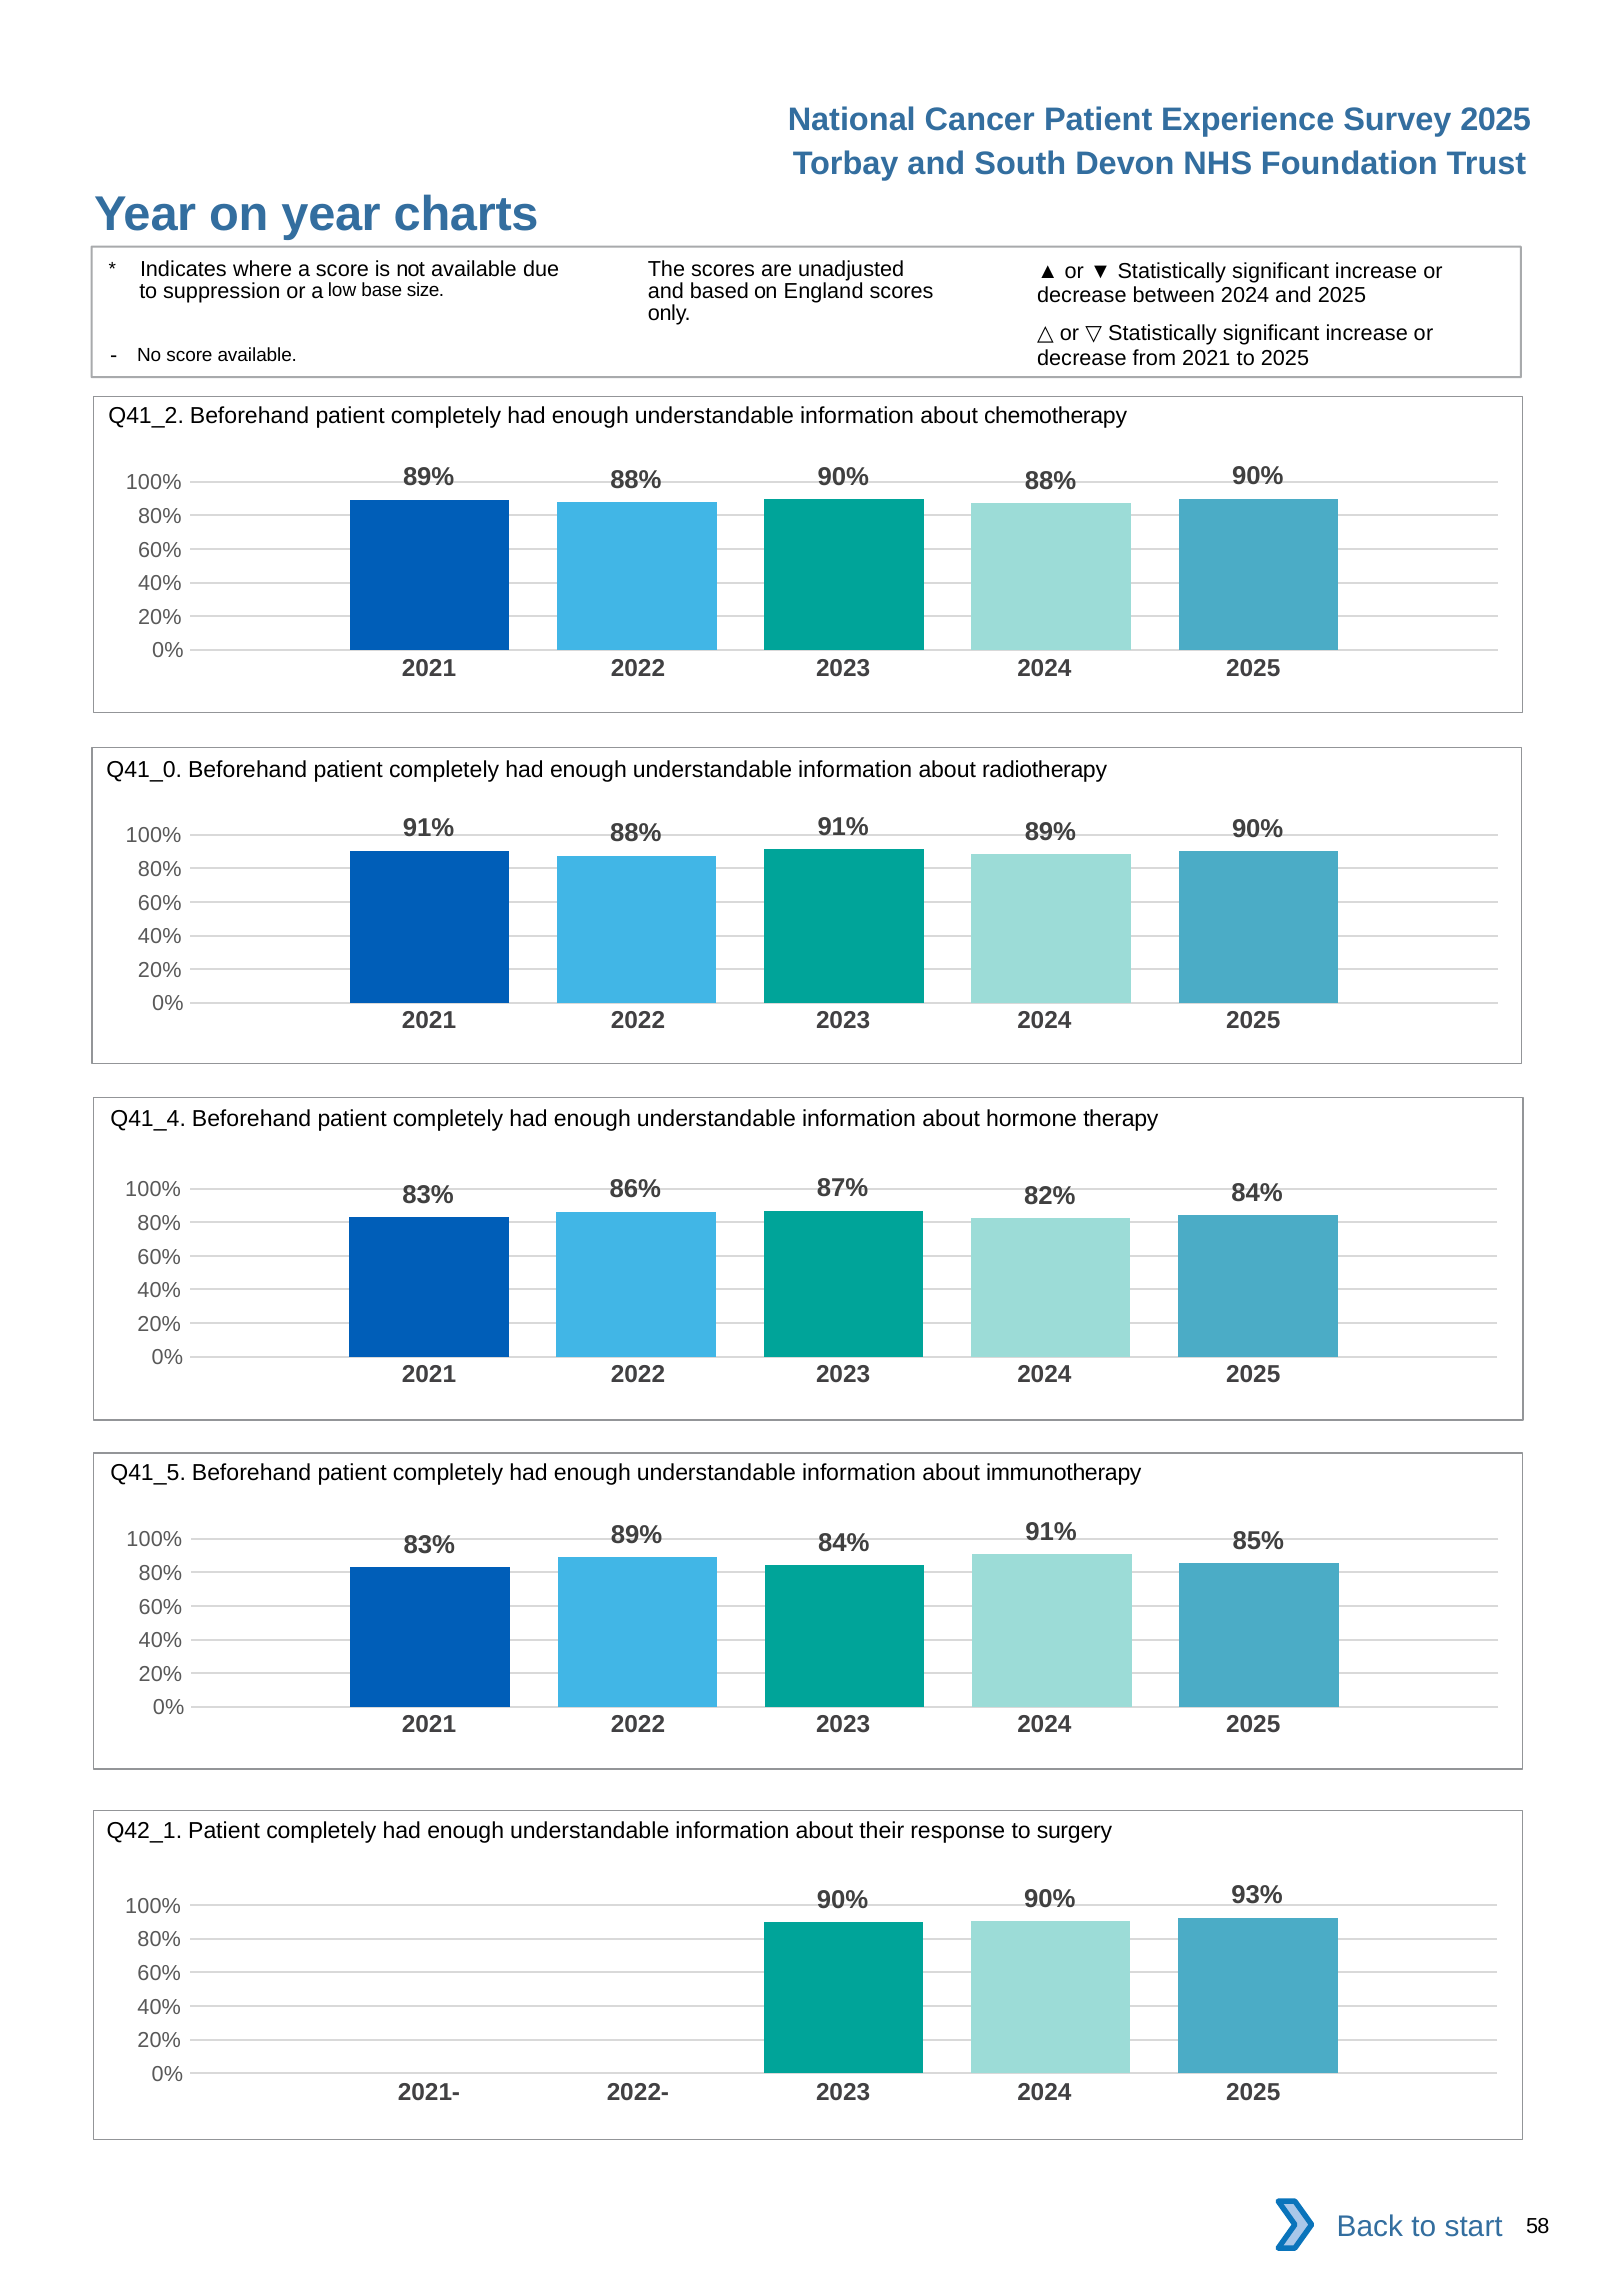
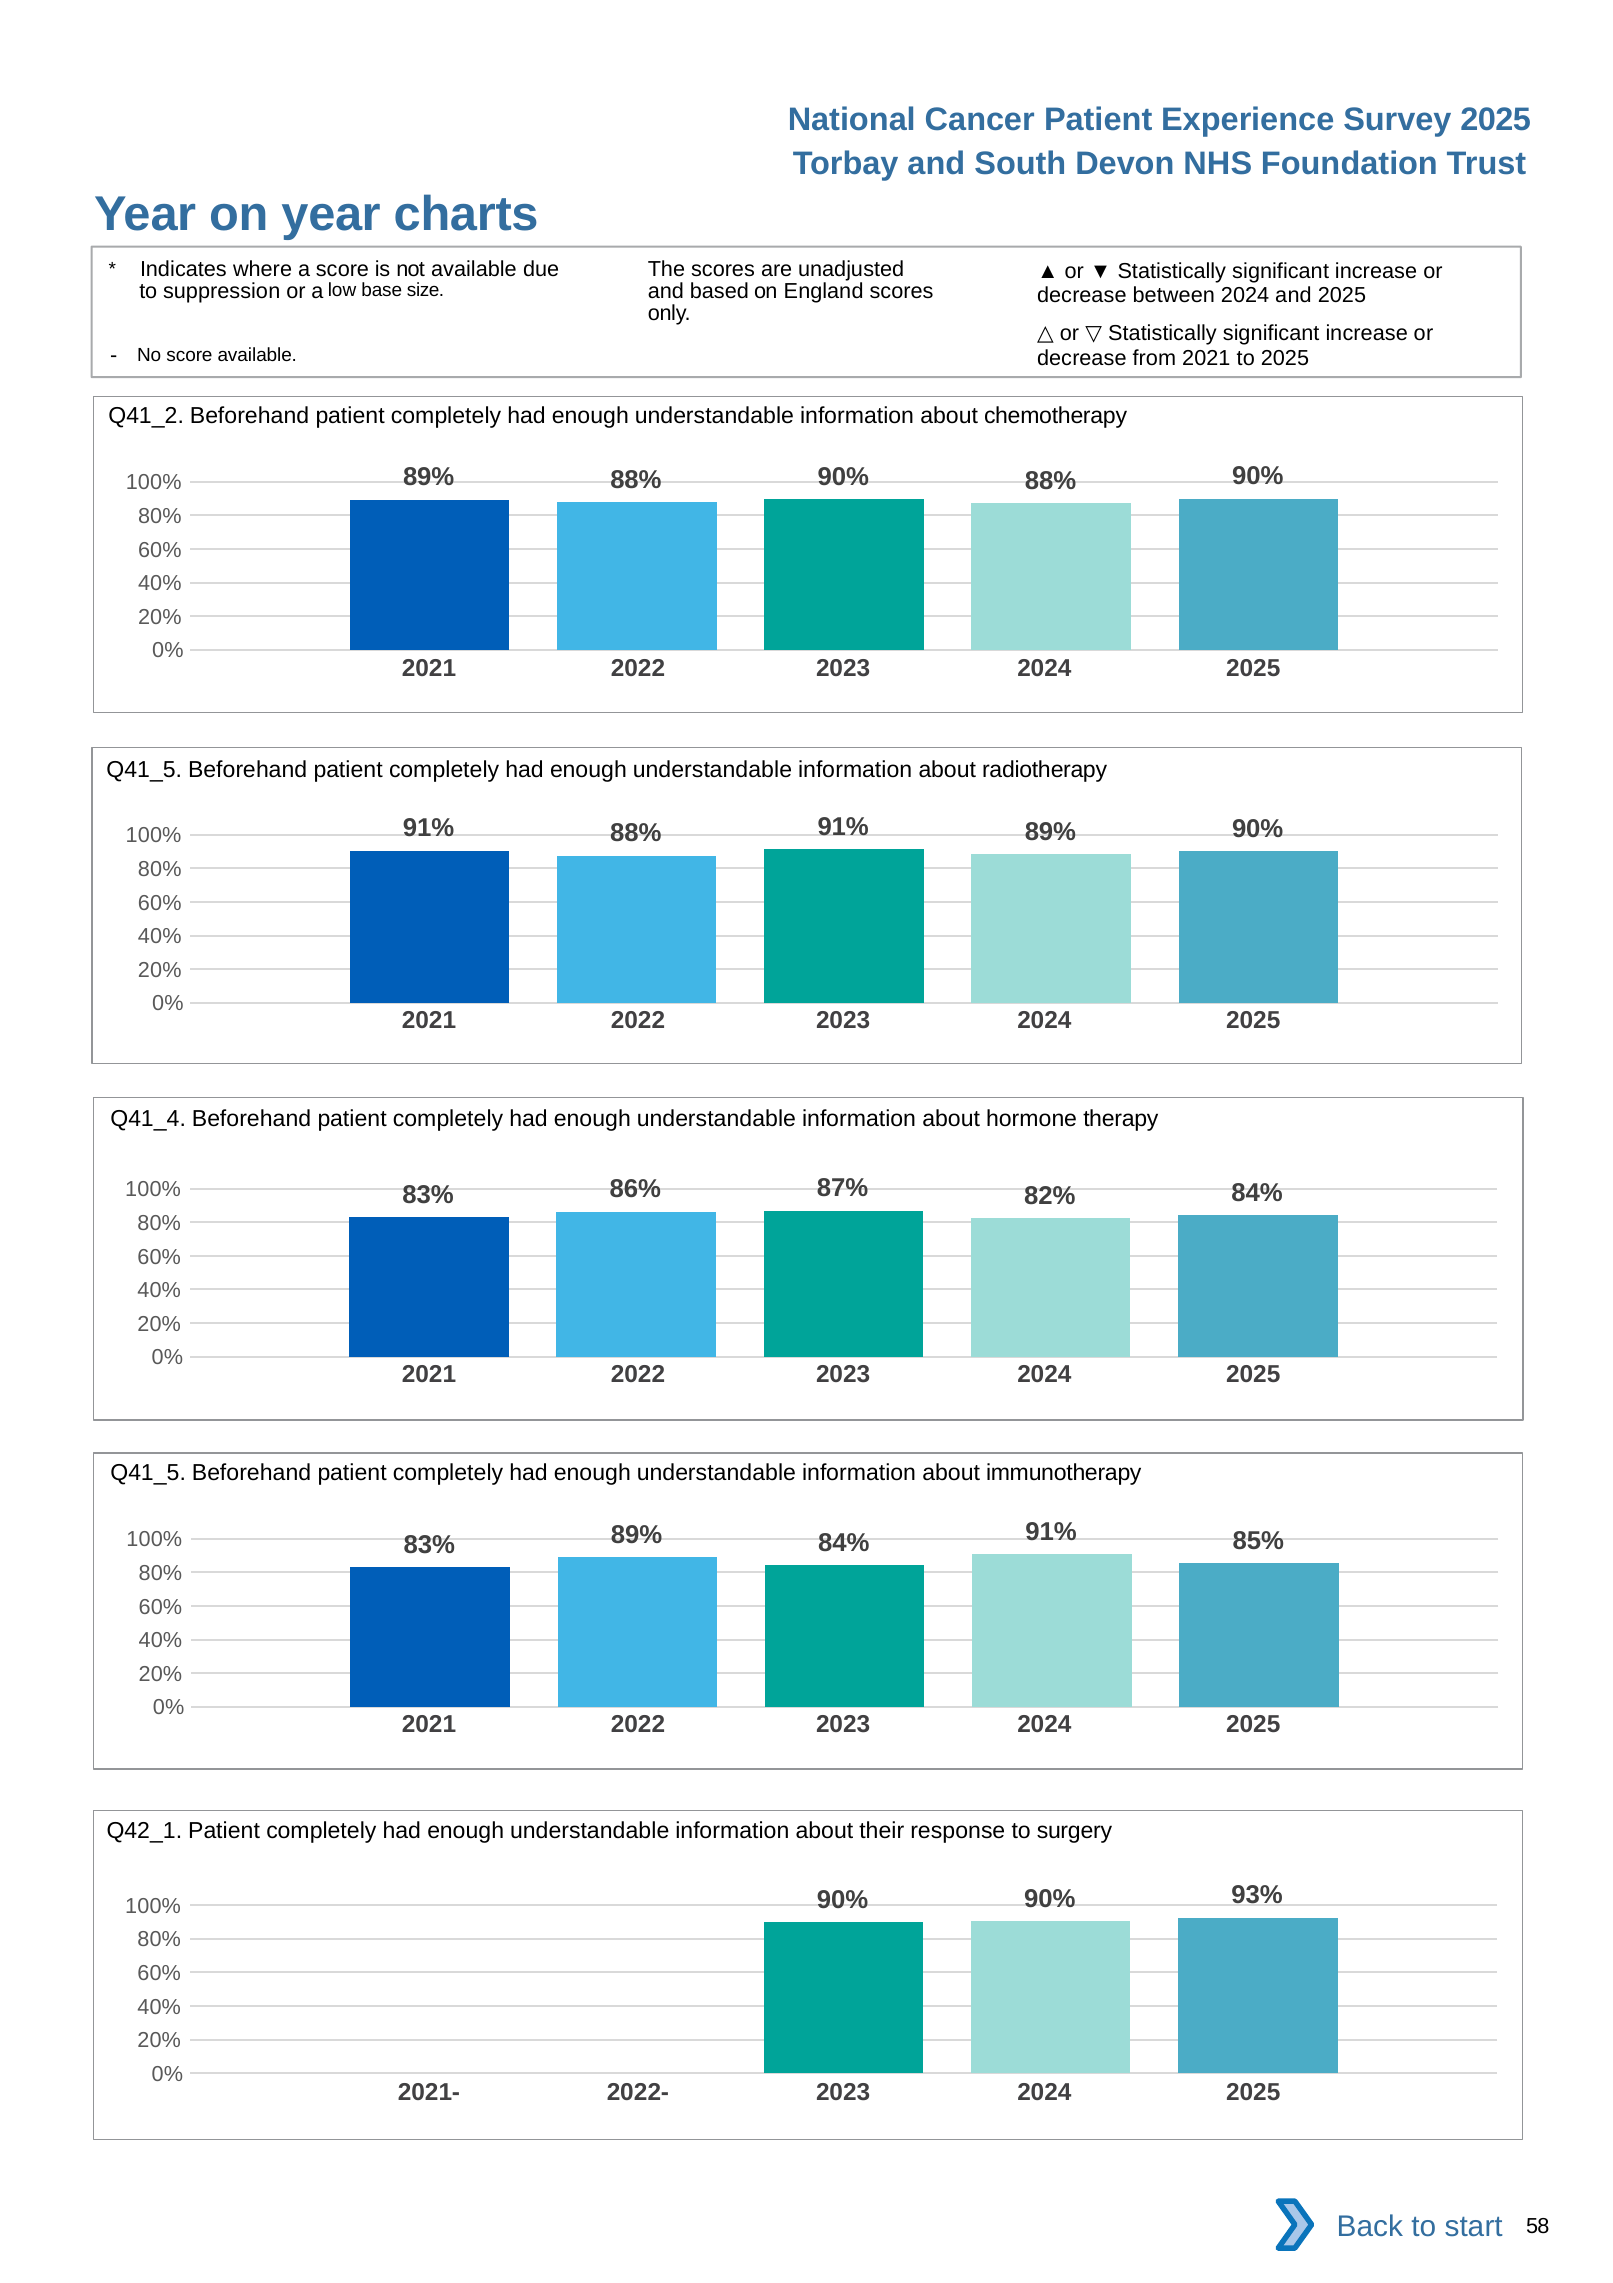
Q41_0: Q41_0 -> Q41_5 (144, 770)
